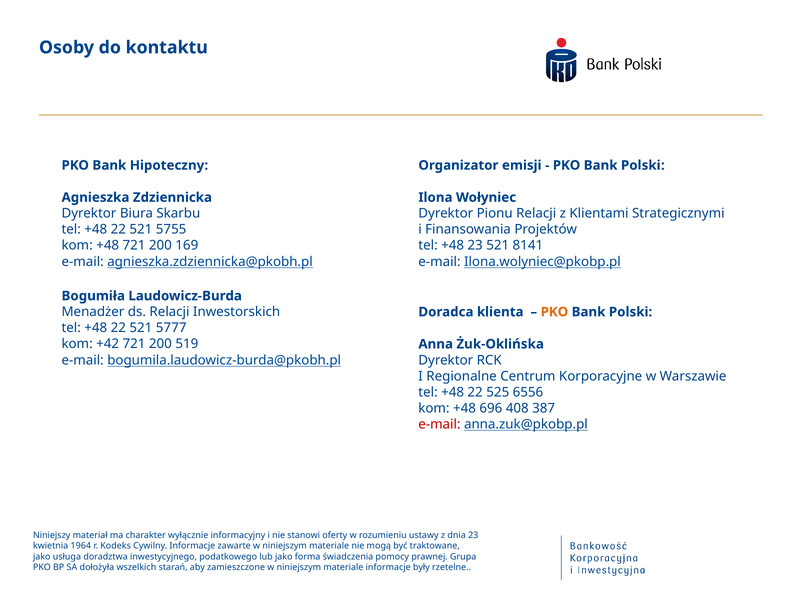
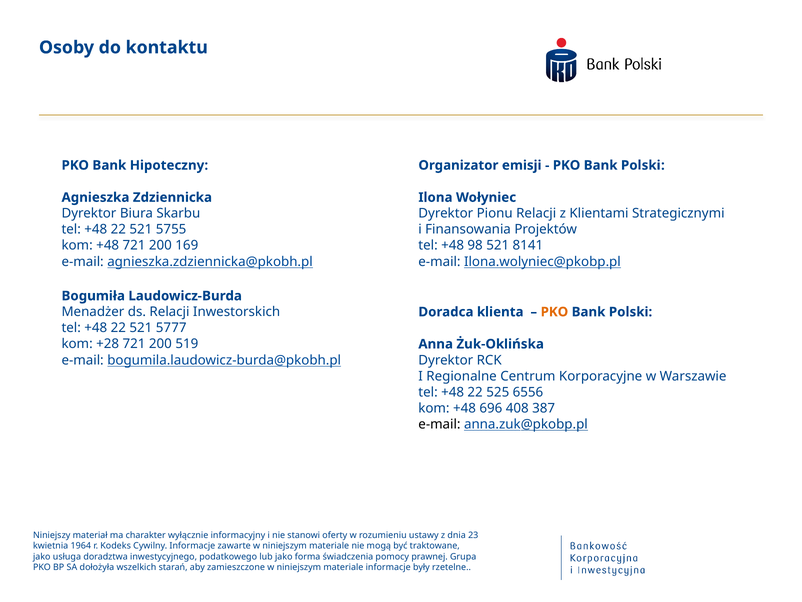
+48 23: 23 -> 98 (475, 245)
+42: +42 -> +28 (108, 344)
e-mail colour: red -> black (439, 424)
